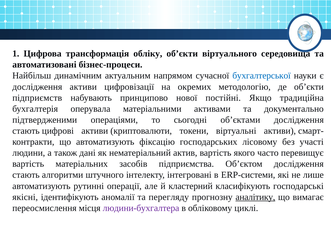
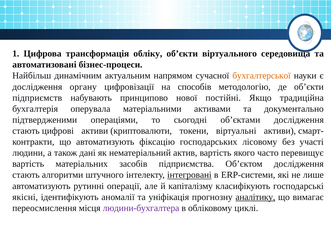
бухгалтерської colour: blue -> orange (262, 76)
дослідження активи: активи -> органу (83, 87)
окремих: окремих -> способів (195, 87)
інтегровані underline: none -> present (189, 175)
кластерний: кластерний -> капіталізму (191, 186)
перегляду: перегляду -> уніфікація (169, 197)
